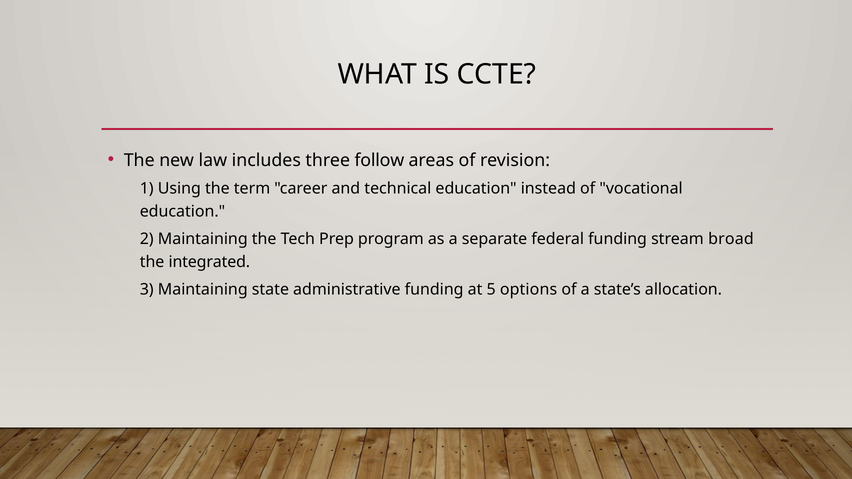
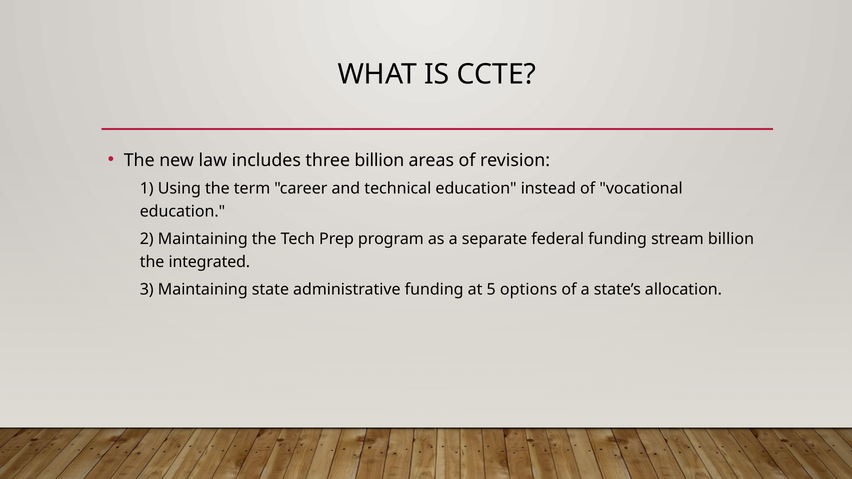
three follow: follow -> billion (379, 160)
stream broad: broad -> billion (731, 239)
